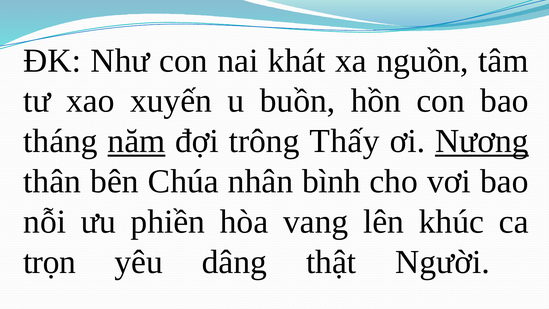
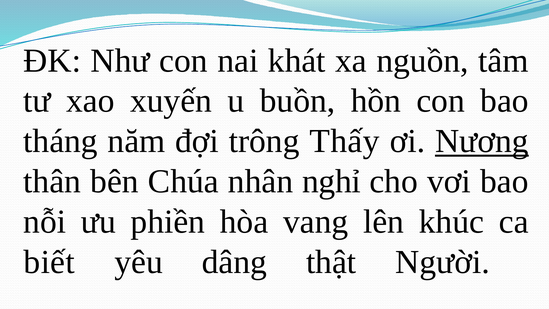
năm underline: present -> none (136, 141)
bình: bình -> nghỉ (331, 181)
trọn: trọn -> biết (49, 262)
